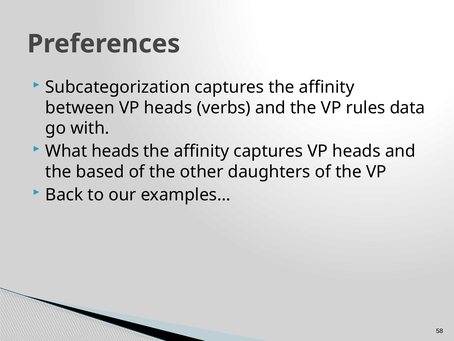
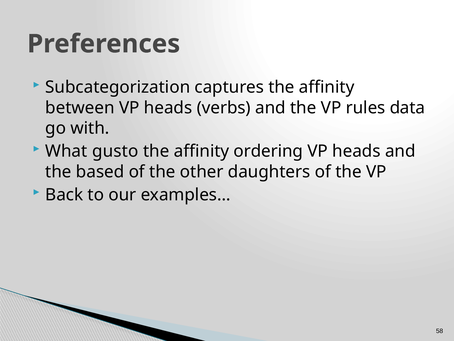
What heads: heads -> gusto (115, 151)
affinity captures: captures -> ordering (268, 151)
